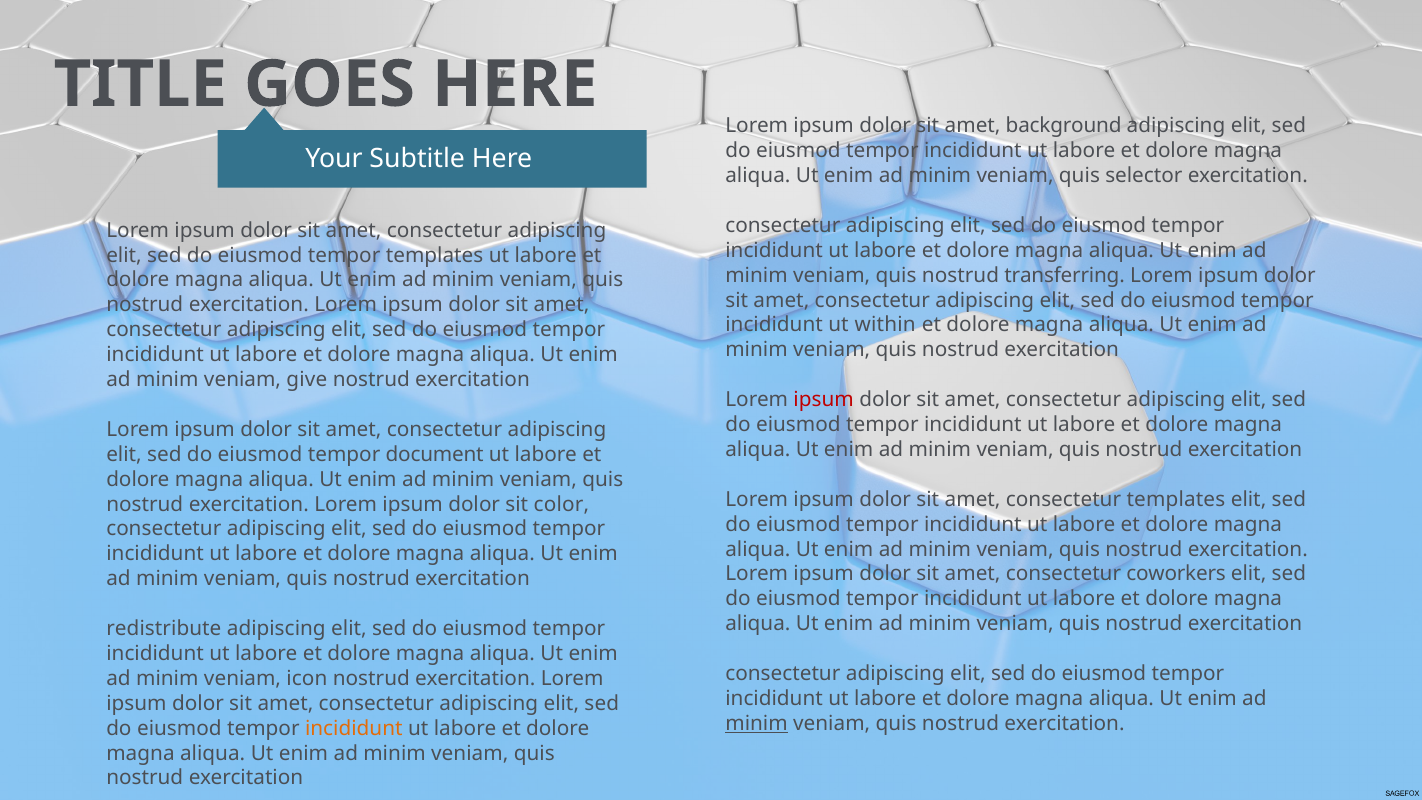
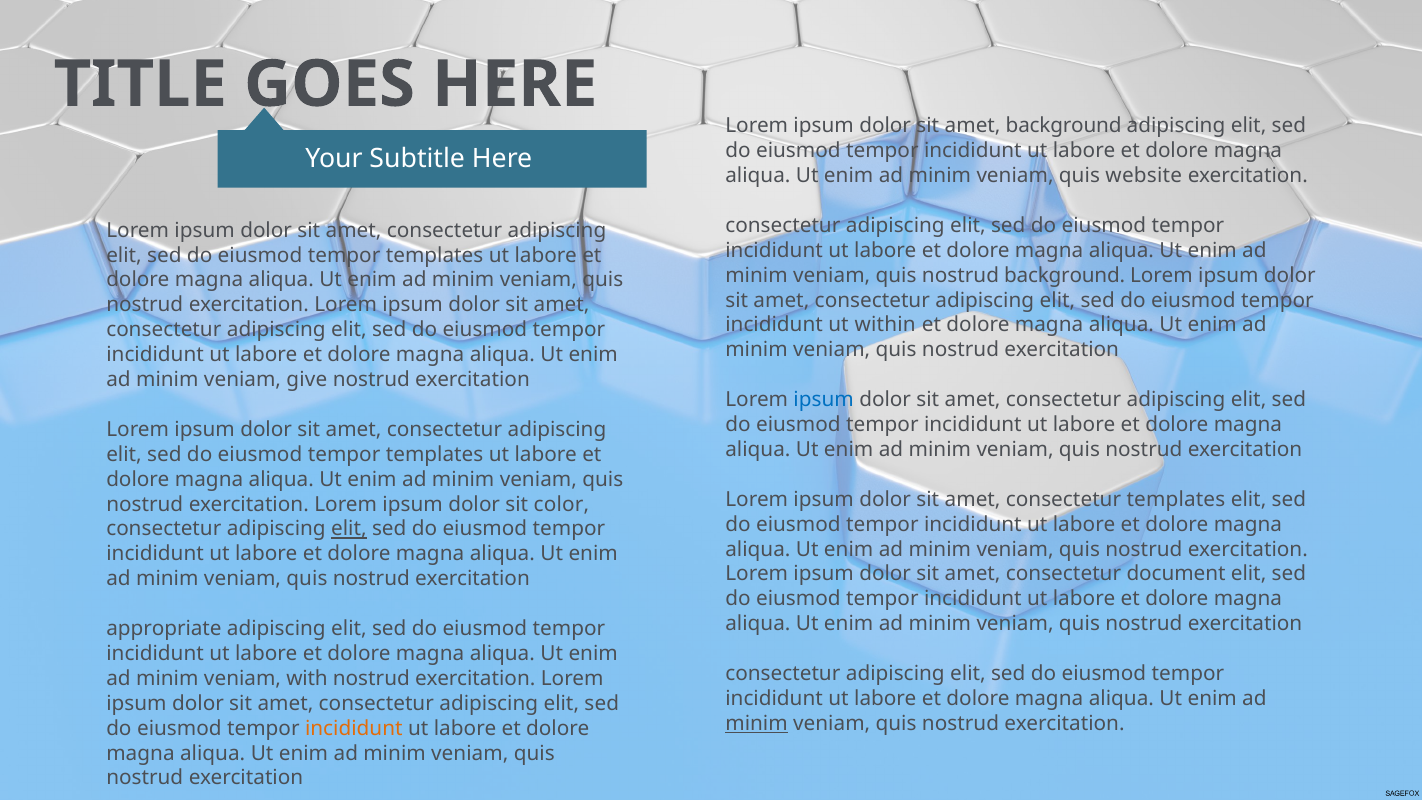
selector: selector -> website (1144, 176)
nostrud transferring: transferring -> background (1065, 275)
ipsum colour: red -> blue (824, 400)
document: document -> templates (435, 454)
elit underline: none -> present (349, 529)
coworkers: coworkers -> document (1176, 574)
redistribute: redistribute -> appropriate (164, 629)
icon: icon -> with (307, 678)
